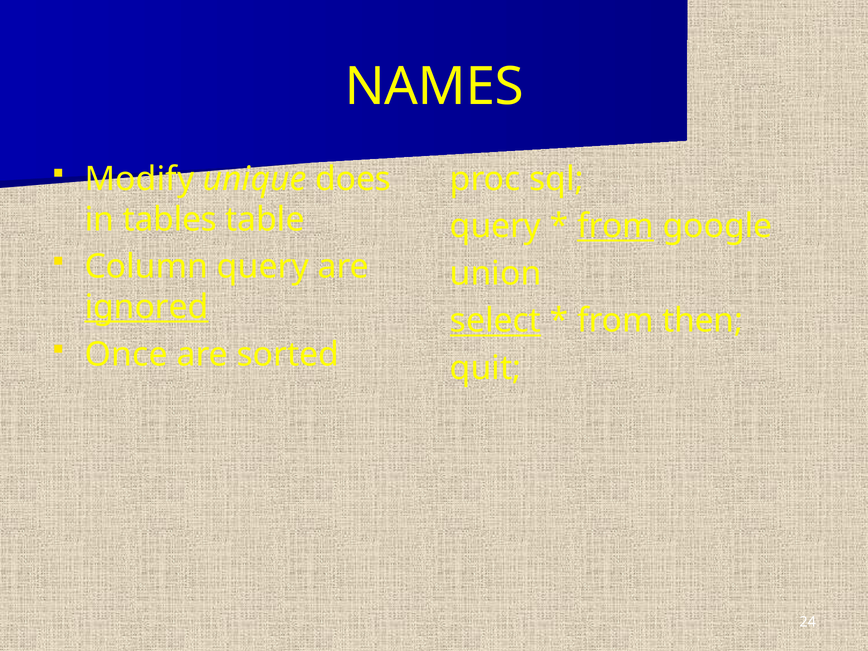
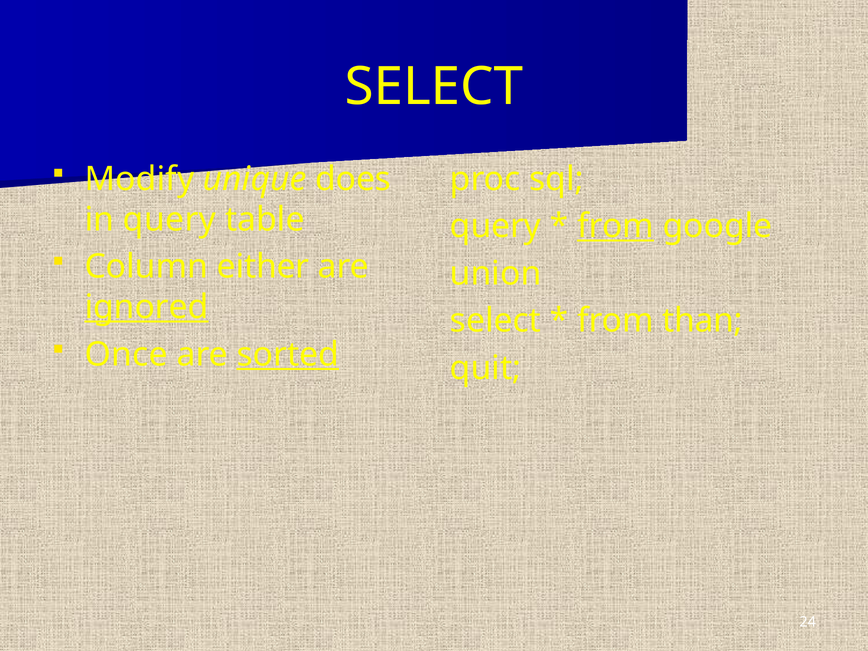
NAMES: NAMES -> SELECT (434, 87)
in tables: tables -> query (170, 219)
Column query: query -> either (263, 267)
select underline: present -> none (496, 321)
then: then -> than (703, 321)
sorted underline: none -> present (288, 355)
